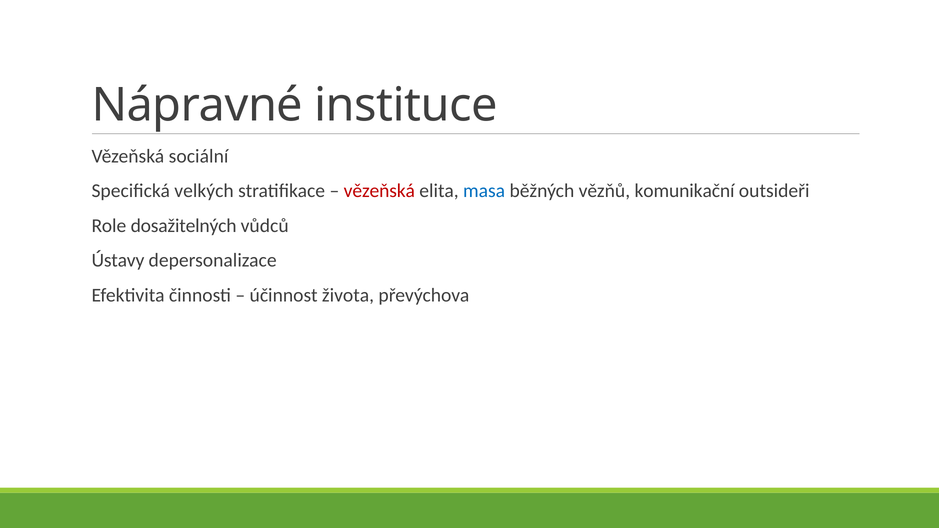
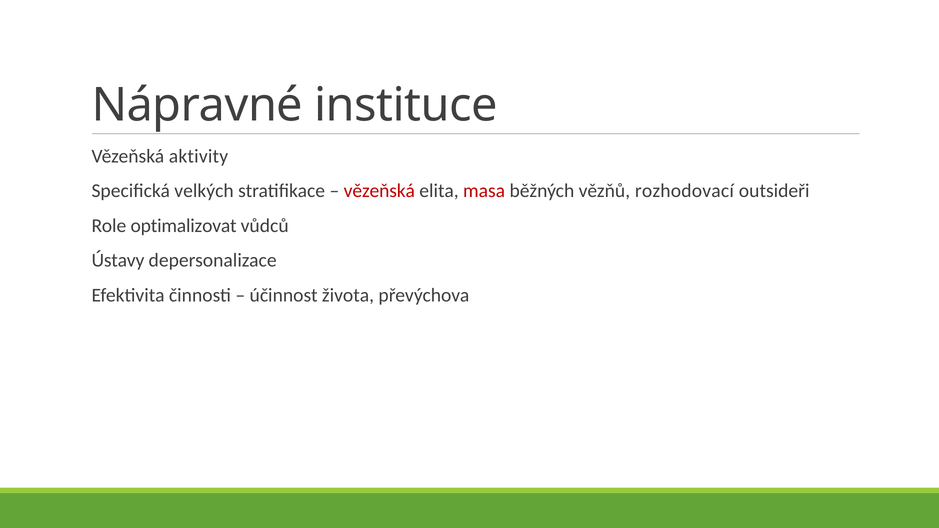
sociální: sociální -> aktivity (198, 156)
masa colour: blue -> red (484, 191)
komunikační: komunikační -> rozhodovací (684, 191)
dosažitelných: dosažitelných -> optimalizovat (184, 226)
